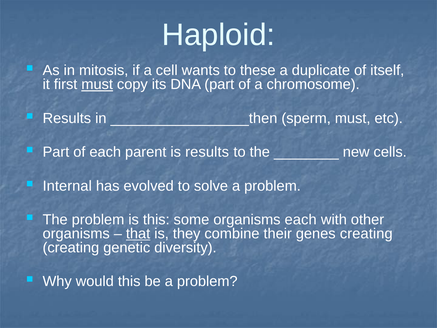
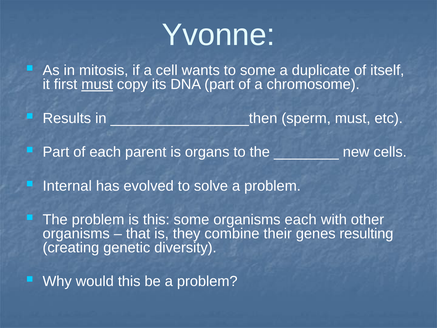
Haploid: Haploid -> Yvonne (218, 35)
to these: these -> some (258, 70)
is results: results -> organs (207, 152)
that underline: present -> none (138, 234)
genes creating: creating -> resulting (366, 234)
